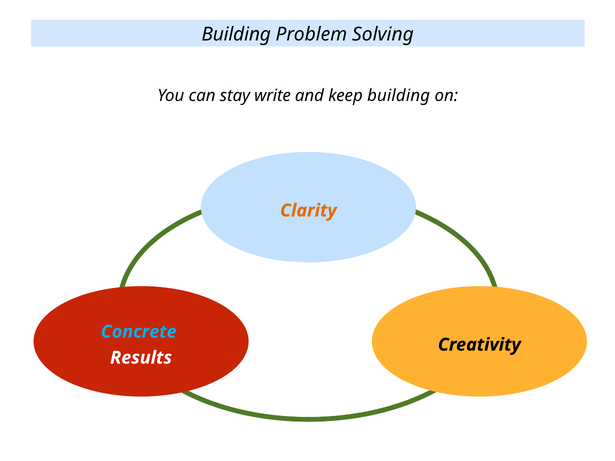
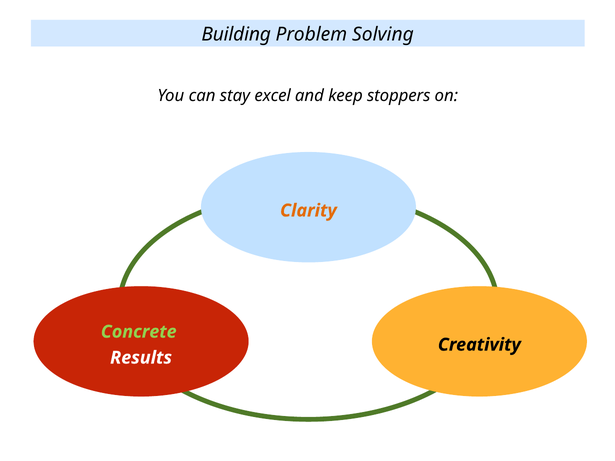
write: write -> excel (273, 96)
keep building: building -> stoppers (399, 96)
Concrete colour: light blue -> light green (139, 332)
